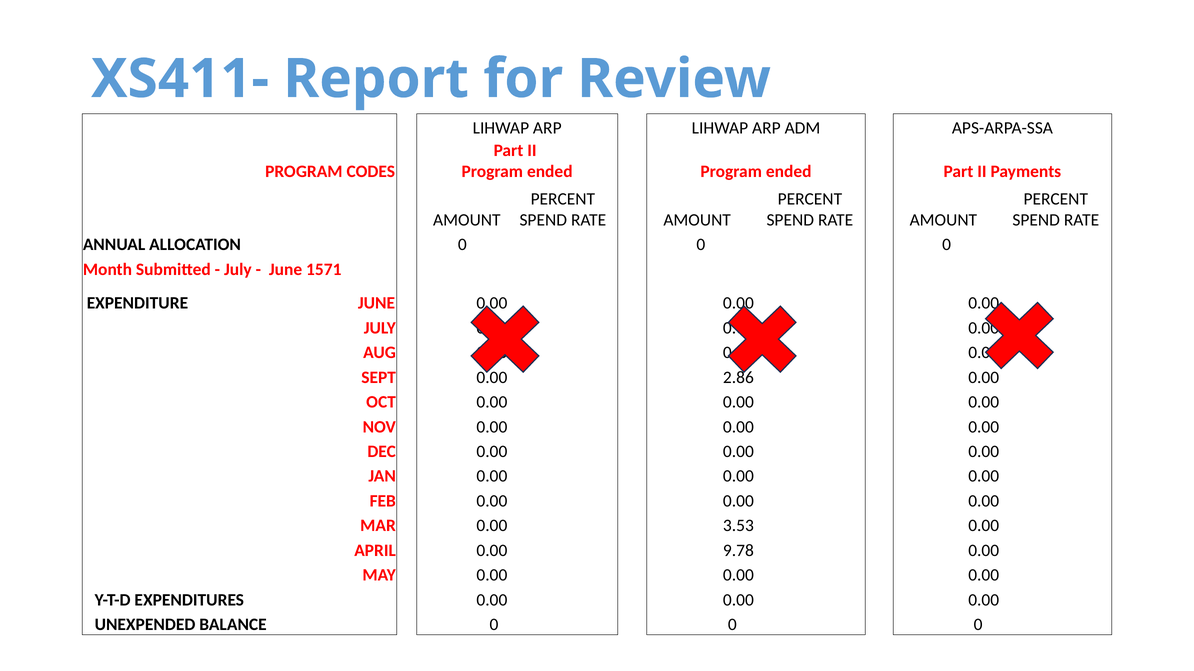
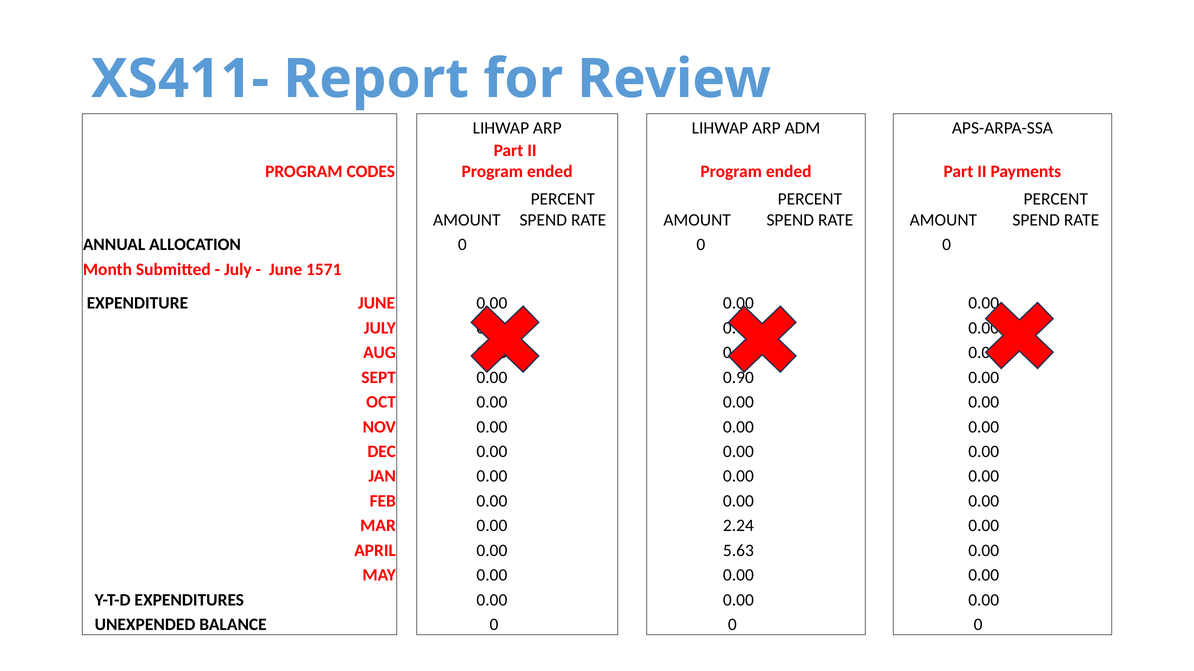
2.86: 2.86 -> 0.90 (738, 378)
3.53: 3.53 -> 2.24 (738, 526)
9.78: 9.78 -> 5.63 (738, 551)
